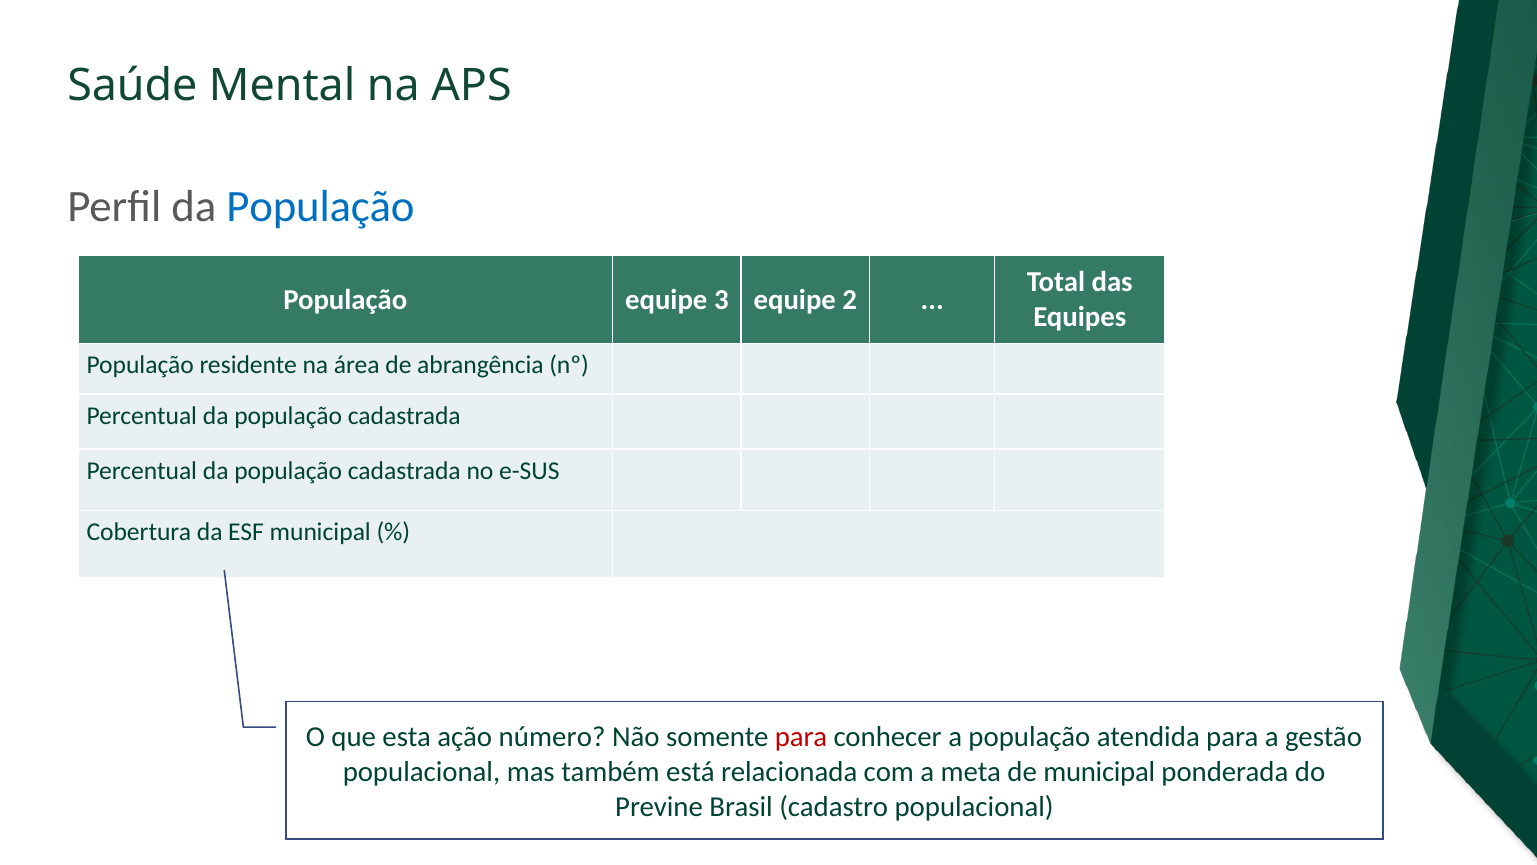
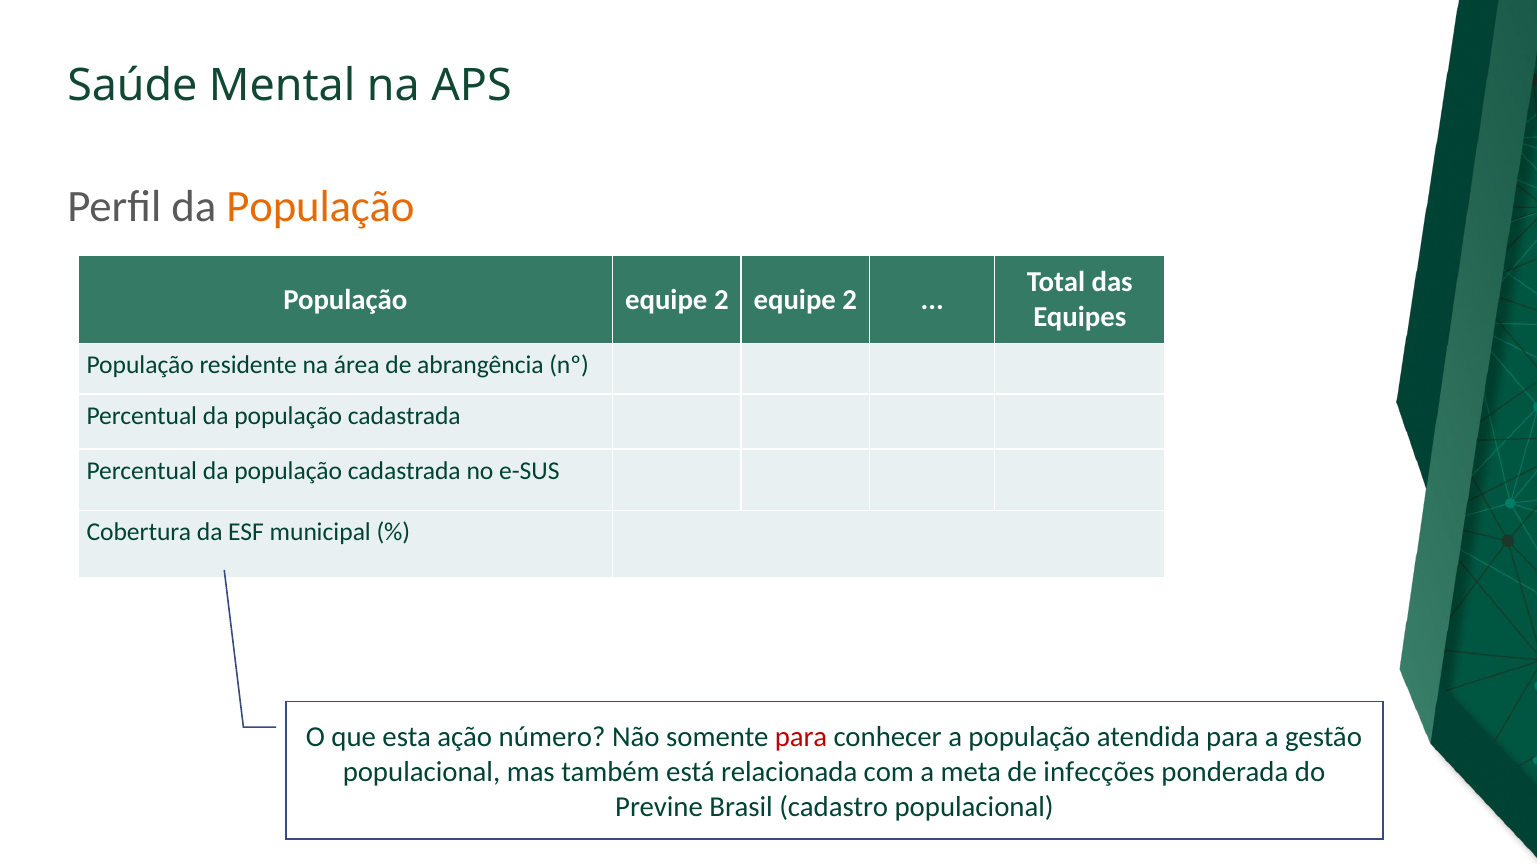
População colour: blue -> orange (321, 207)
População equipe 3: 3 -> 2 (721, 300)
de municipal: municipal -> infecções (1099, 772)
